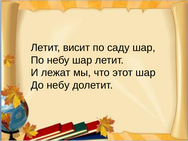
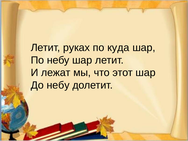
висит: висит -> руках (76, 48)
саду: саду -> куда (118, 48)
